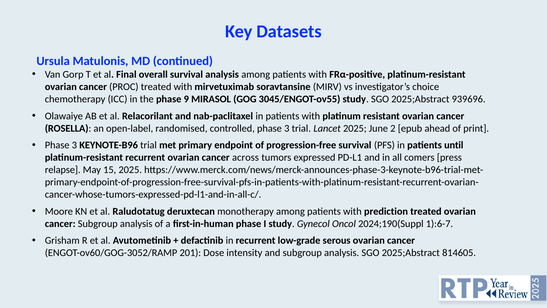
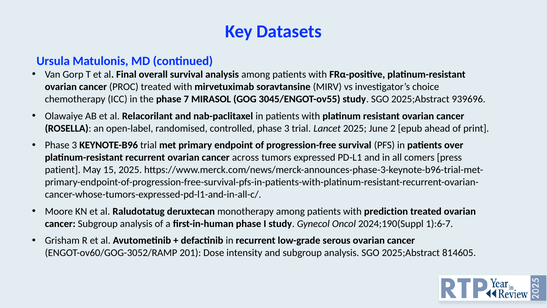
9: 9 -> 7 (186, 99)
until: until -> over (454, 145)
relapse: relapse -> patient (63, 170)
